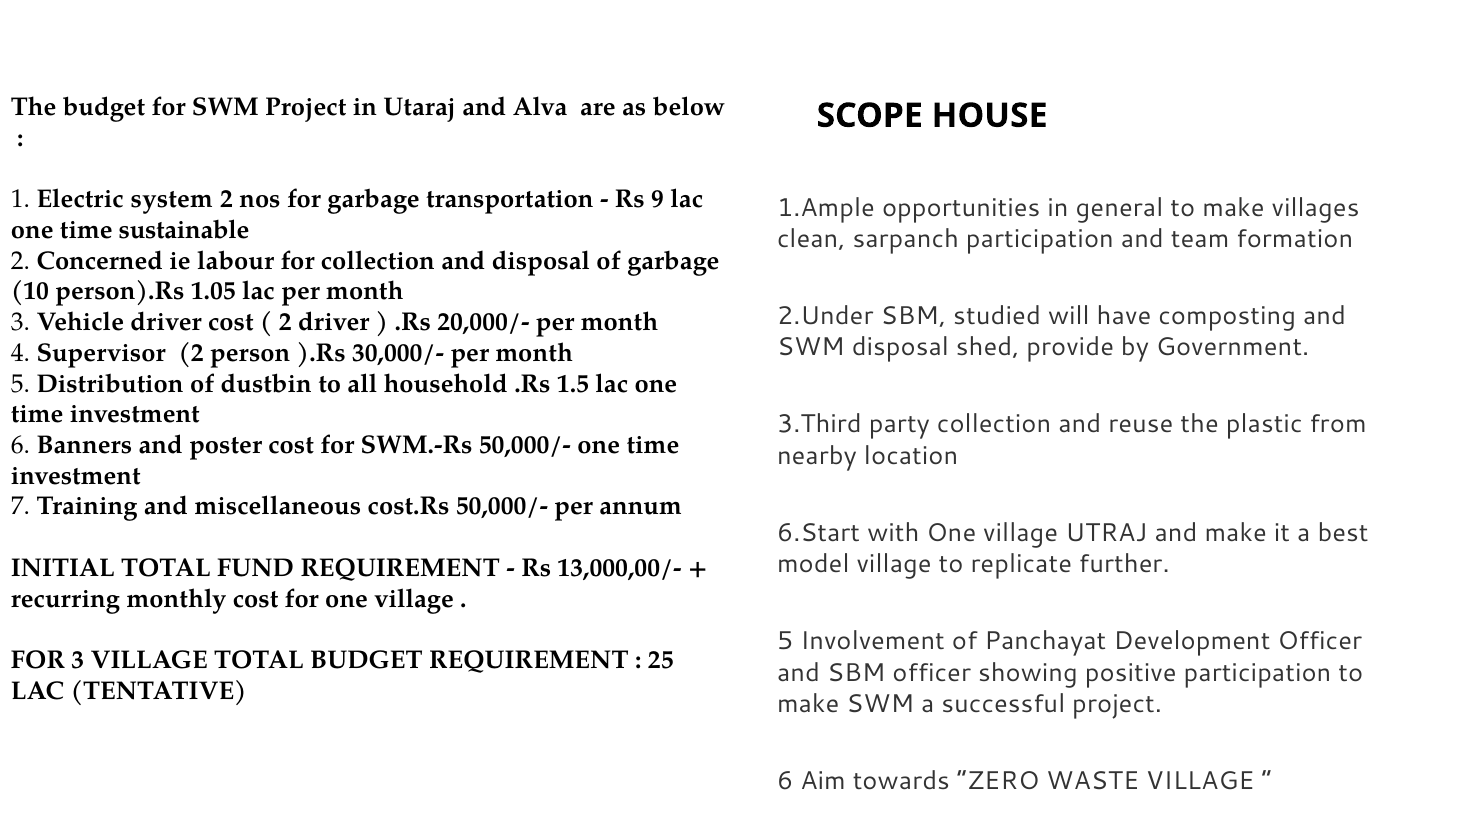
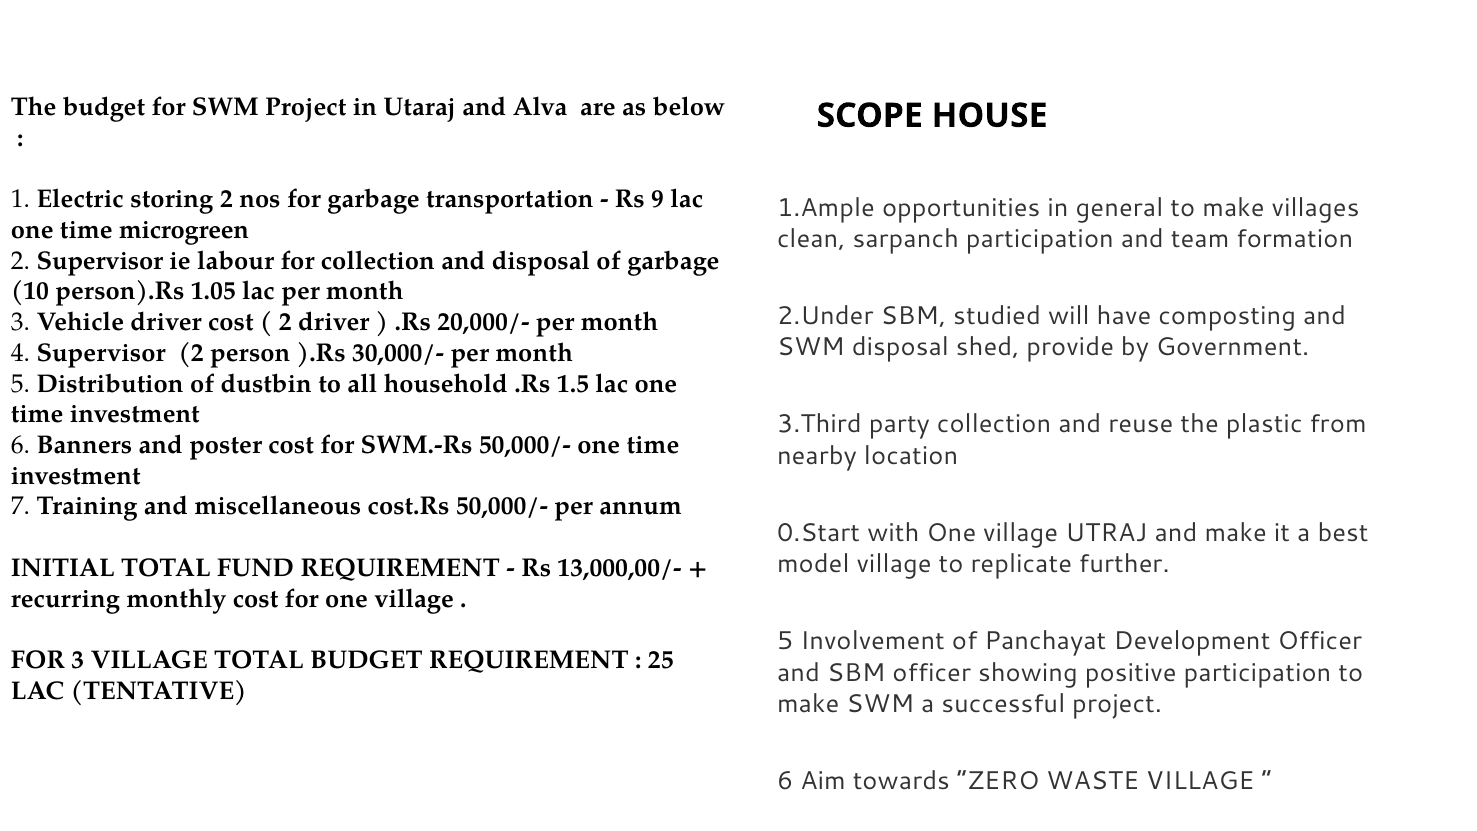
system: system -> storing (172, 199)
sustainable: sustainable -> microgreen (184, 230)
2 Concerned: Concerned -> Supervisor (100, 261)
6.Start: 6.Start -> 0.Start (819, 533)
